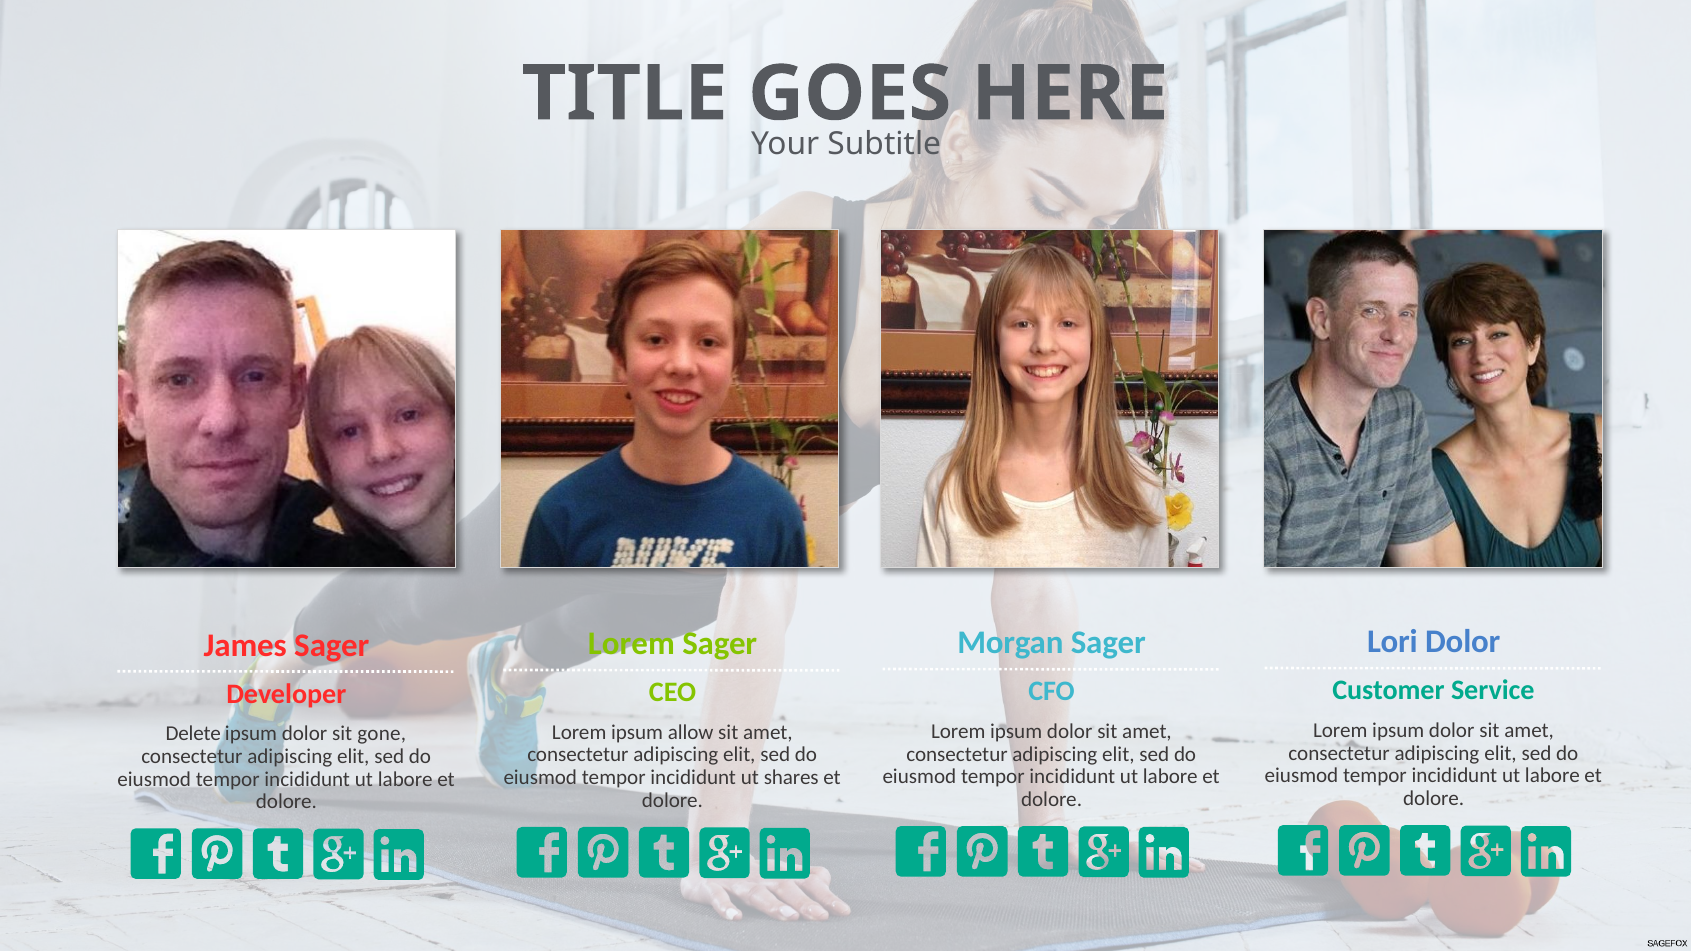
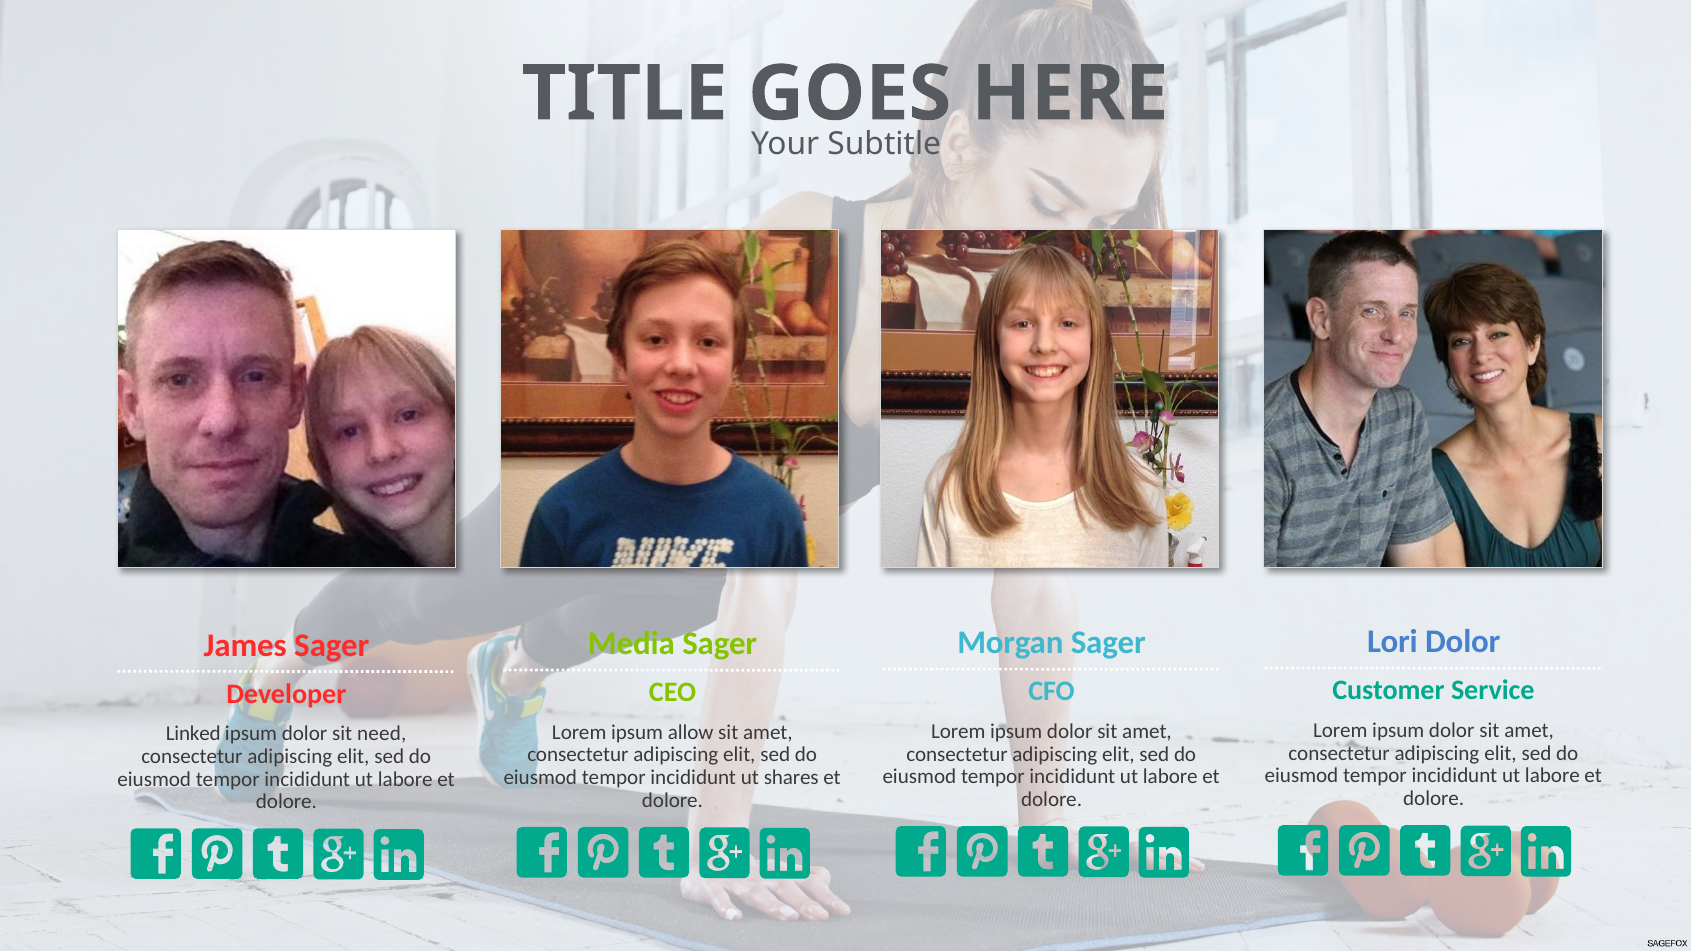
Lorem: Lorem -> Media (631, 644)
Delete: Delete -> Linked (193, 734)
gone: gone -> need (382, 734)
